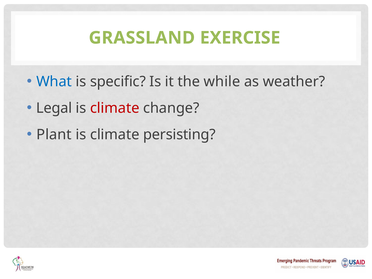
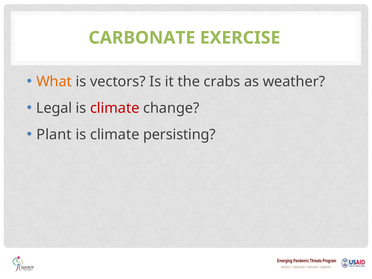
GRASSLAND: GRASSLAND -> CARBONATE (142, 38)
What colour: blue -> orange (54, 82)
specific: specific -> vectors (118, 82)
while: while -> crabs (222, 82)
